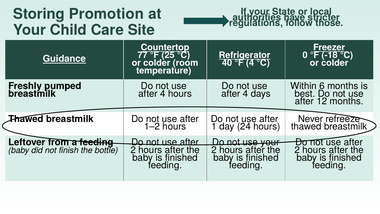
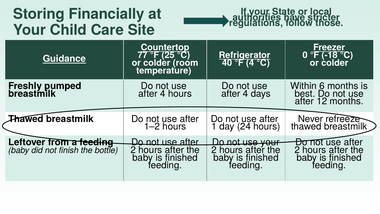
Promotion: Promotion -> Financially (107, 14)
